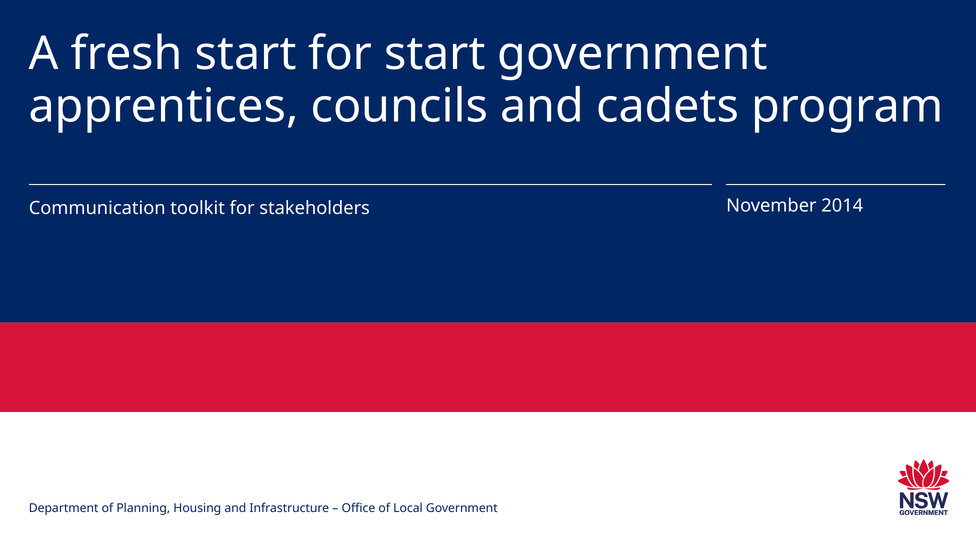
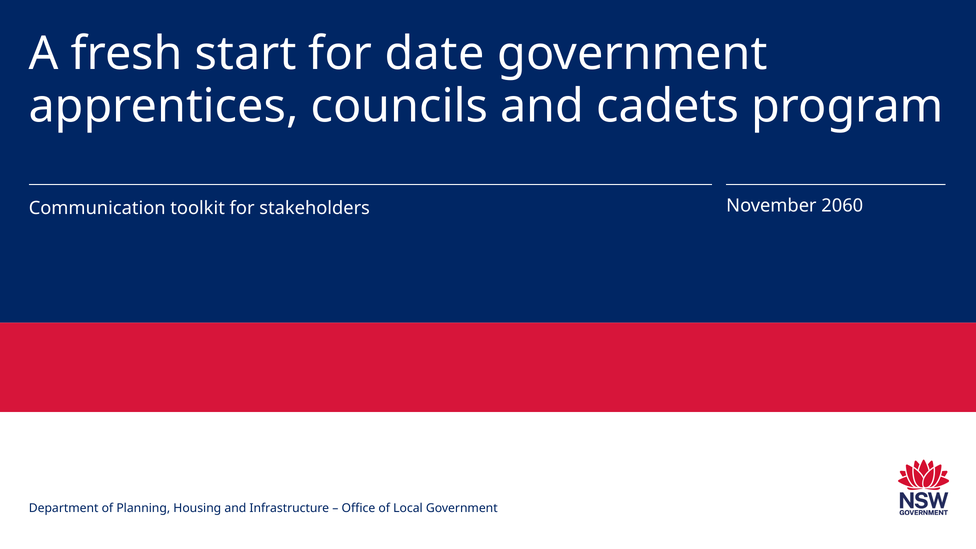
for start: start -> date (435, 54)
2014: 2014 -> 2060 (842, 206)
